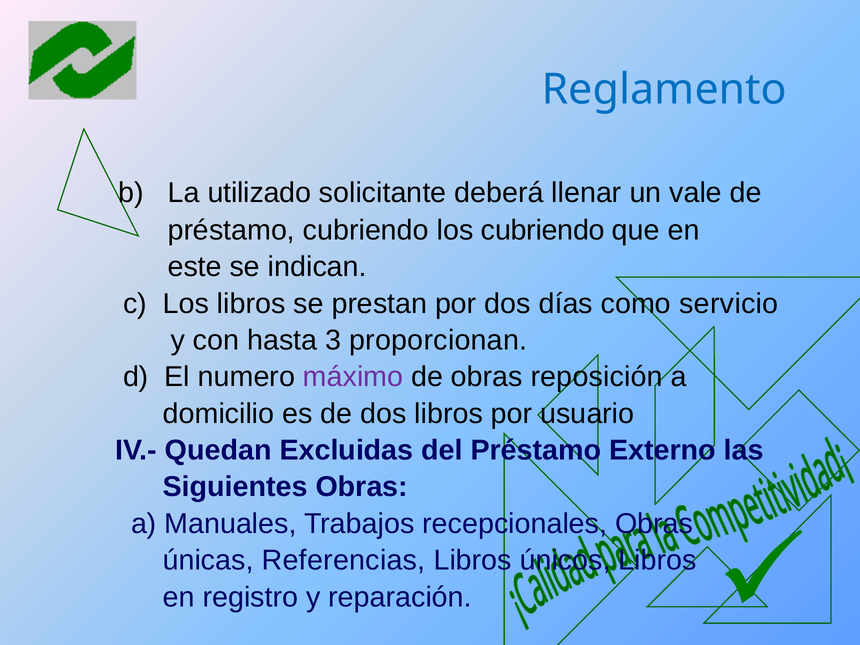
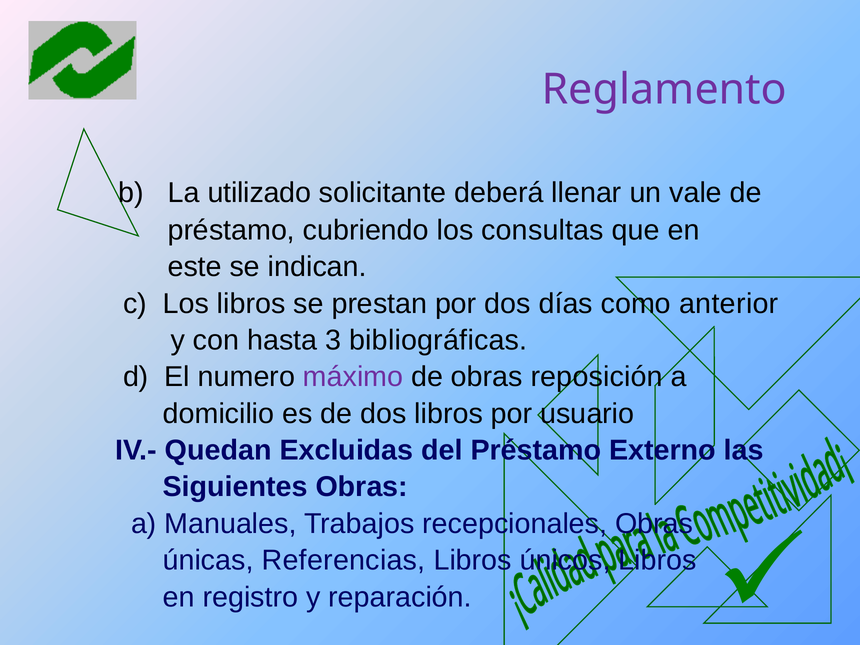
Reglamento colour: blue -> purple (664, 89)
los cubriendo: cubriendo -> consultas (543, 230)
servicio: servicio -> anterior (729, 304)
proporcionan: proporcionan -> bibliográficas (438, 340)
